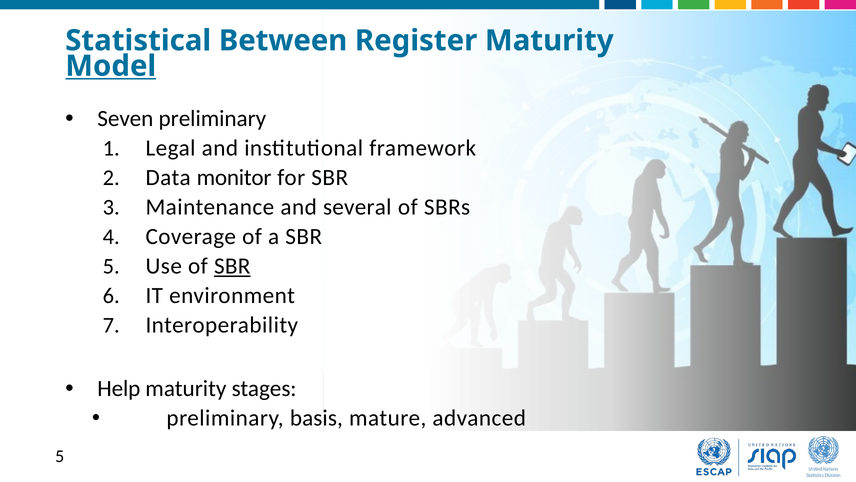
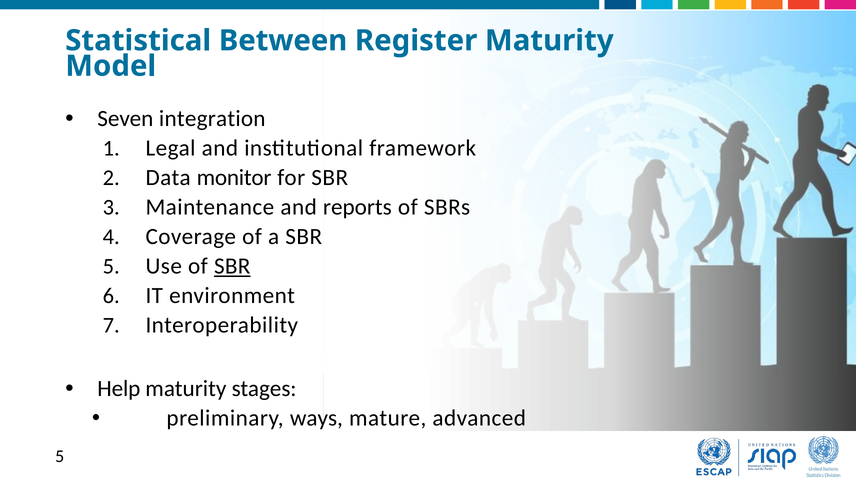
Model underline: present -> none (111, 66)
Seven preliminary: preliminary -> integration (212, 118)
several: several -> reports (357, 207)
basis: basis -> ways (316, 418)
